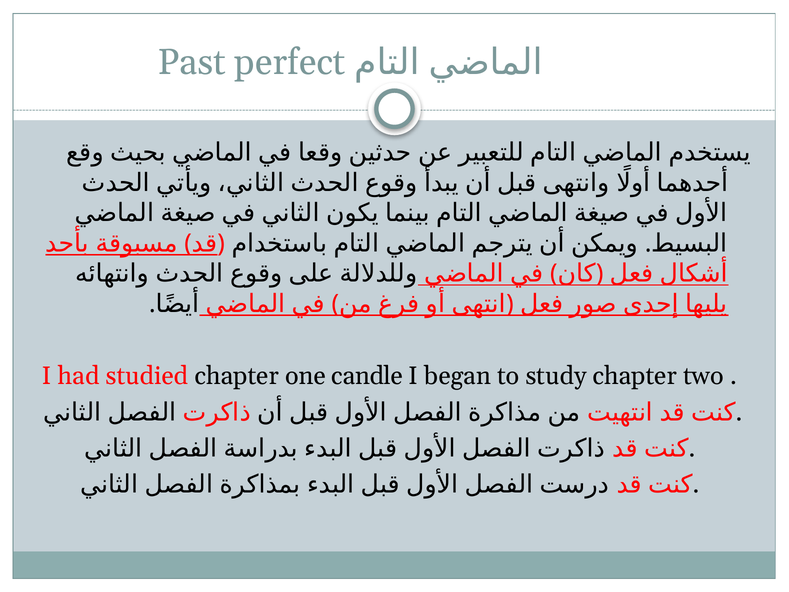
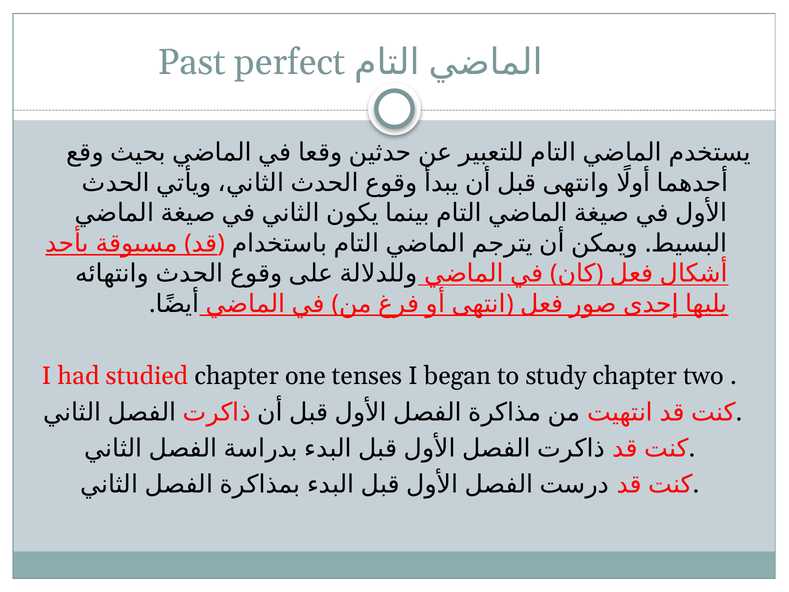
candle: candle -> tenses (367, 376)
